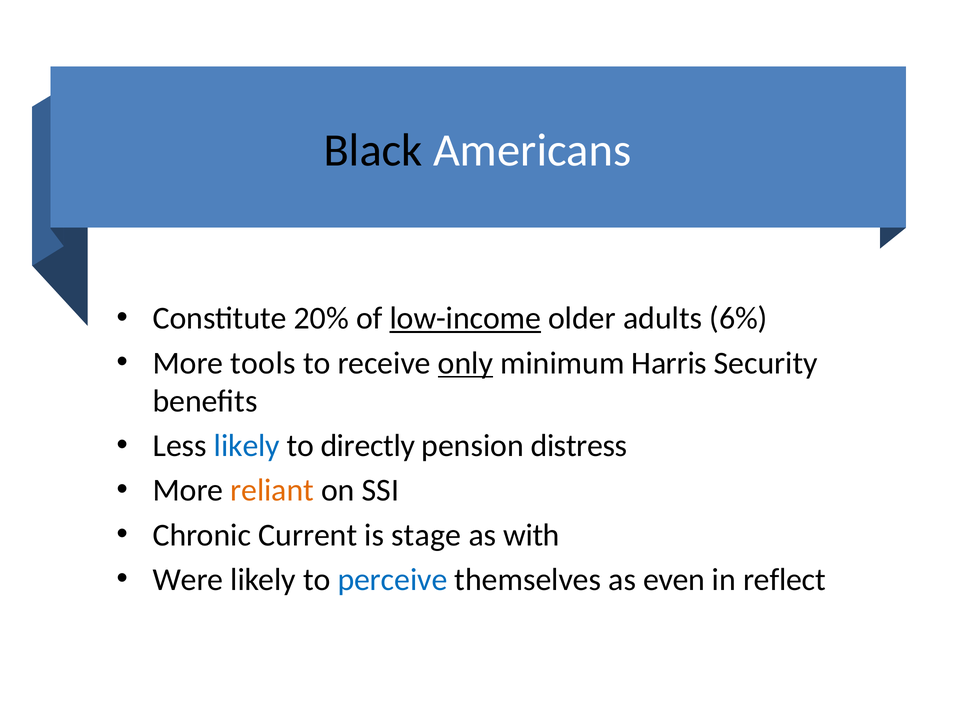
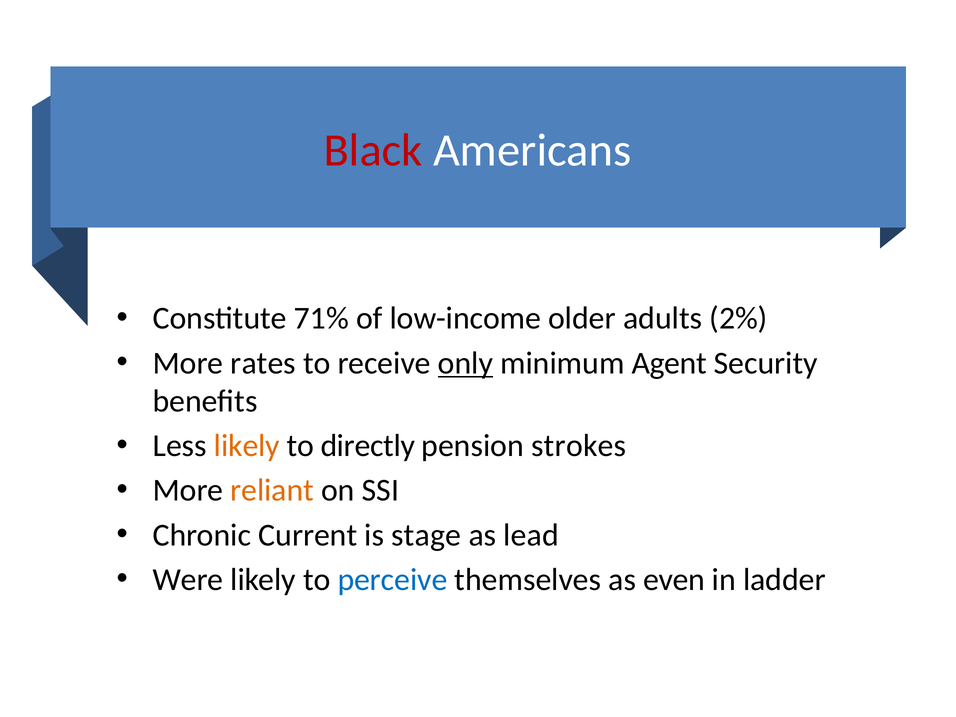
Black colour: black -> red (373, 150)
20%: 20% -> 71% (321, 318)
low-income underline: present -> none (465, 318)
6%: 6% -> 2% (738, 318)
tools: tools -> rates (263, 363)
Harris: Harris -> Agent (669, 363)
likely colour: blue -> orange (247, 446)
distress: distress -> strokes (579, 446)
with: with -> lead (531, 535)
reflect: reflect -> ladder (784, 580)
